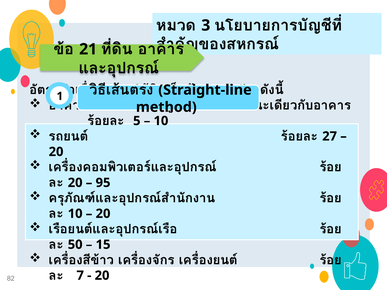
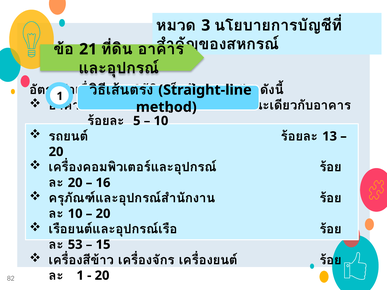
27: 27 -> 13 (330, 136)
95: 95 -> 16 (103, 183)
50: 50 -> 53 (75, 245)
7: 7 -> 1 (80, 276)
